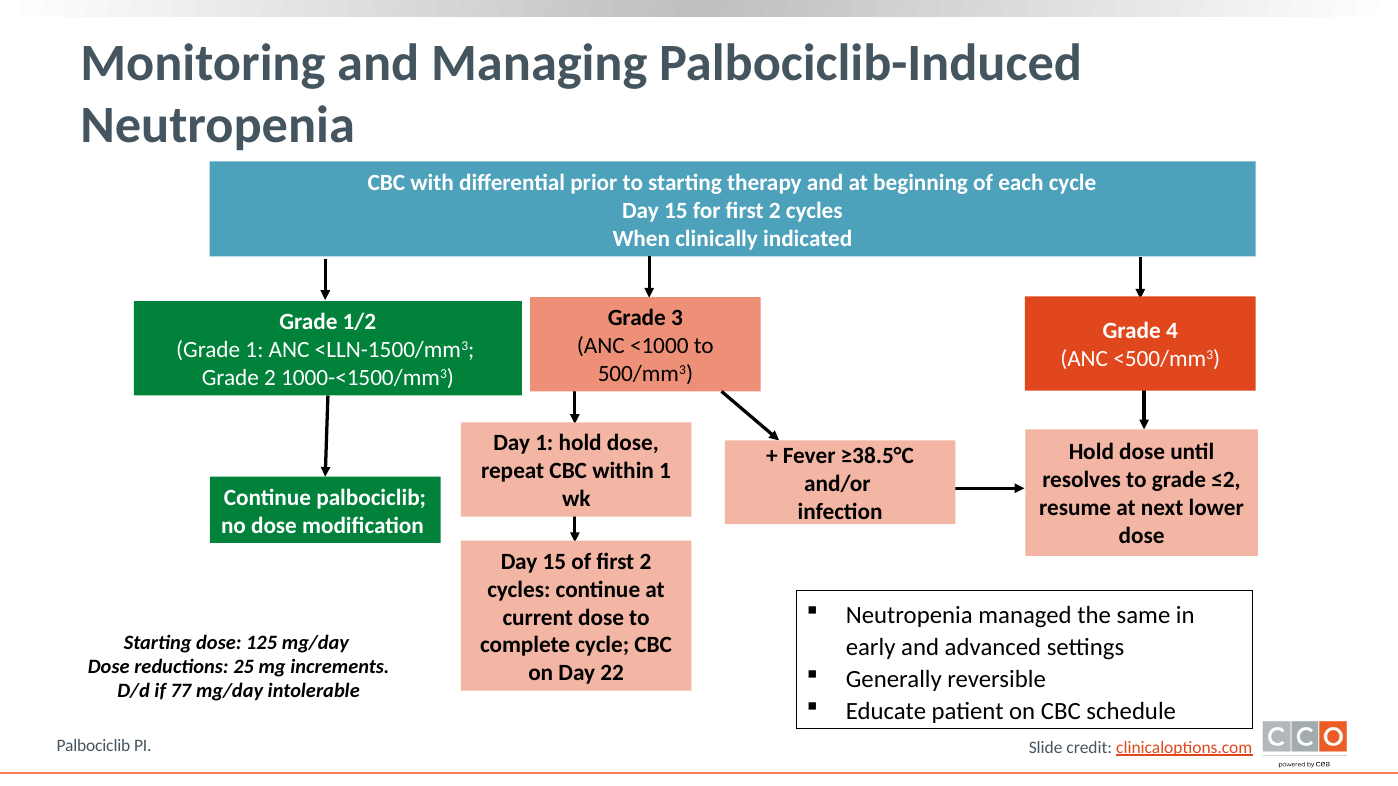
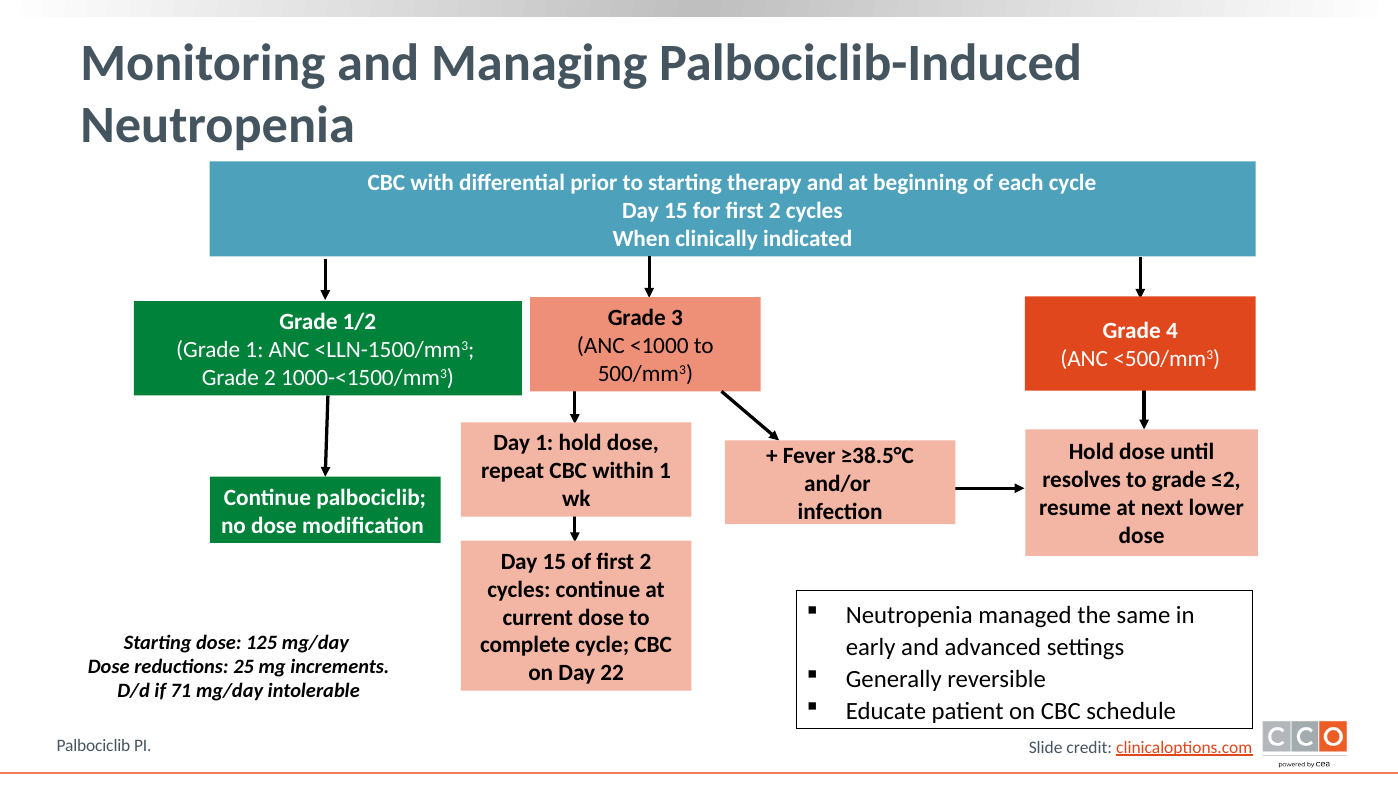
77: 77 -> 71 (181, 692)
